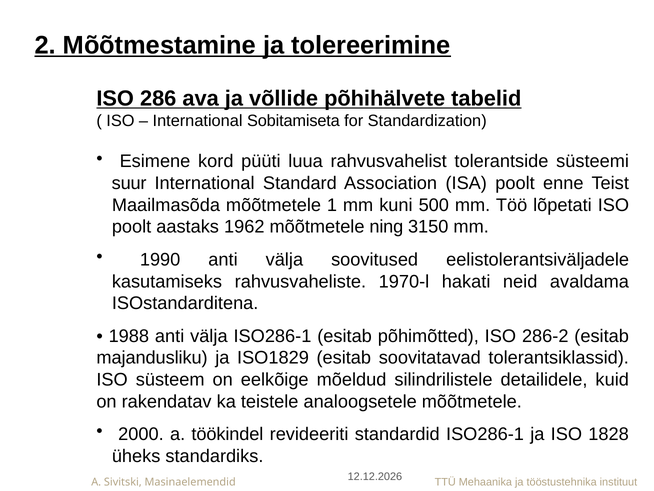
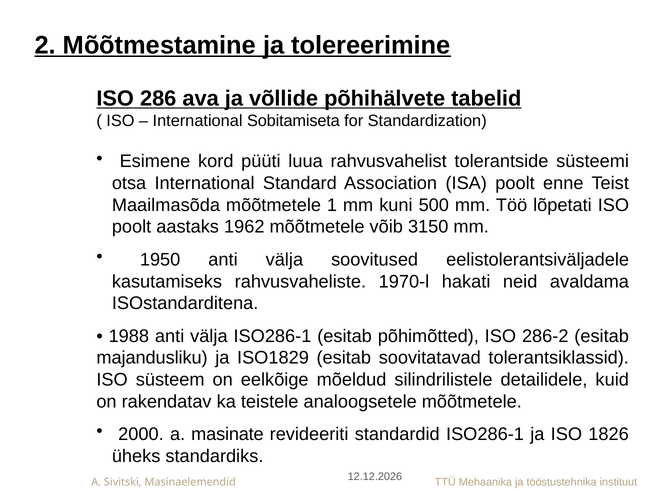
suur: suur -> otsa (129, 183)
ning: ning -> võib (386, 227)
1990: 1990 -> 1950 (160, 259)
töökindel: töökindel -> masinate (227, 434)
1828: 1828 -> 1826 (609, 434)
